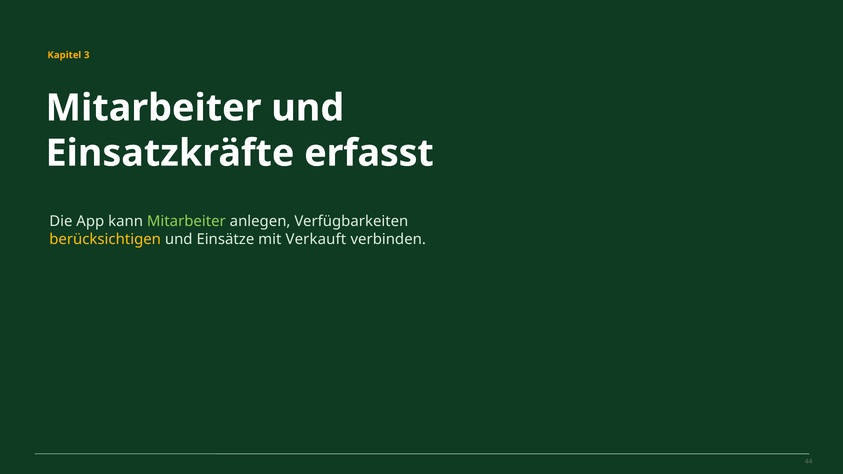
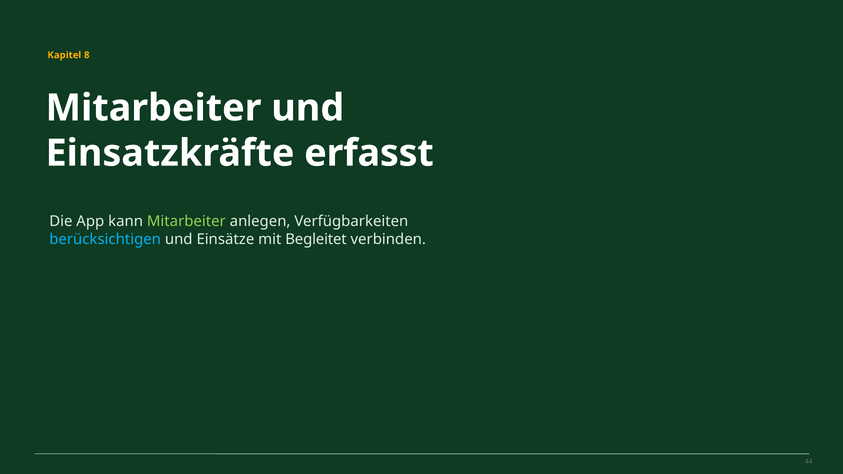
3: 3 -> 8 (87, 55)
berücksichtigen colour: yellow -> light blue (105, 239)
Verkauft: Verkauft -> Begleitet (316, 239)
